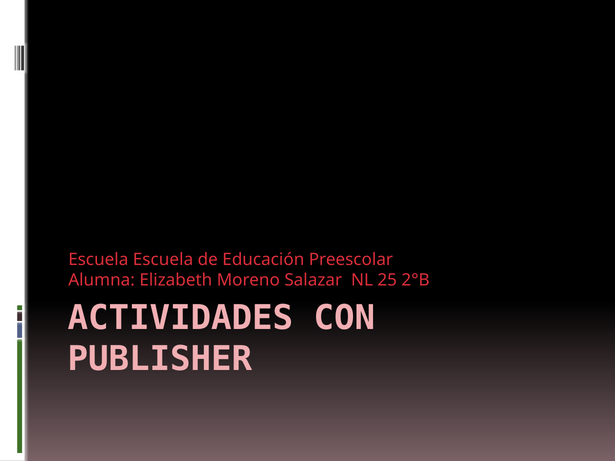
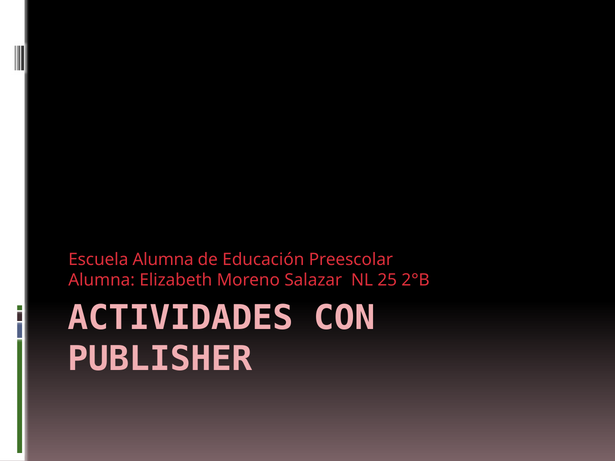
Escuela Escuela: Escuela -> Alumna (163, 260)
